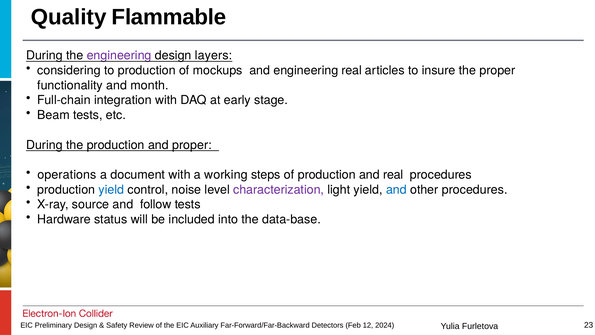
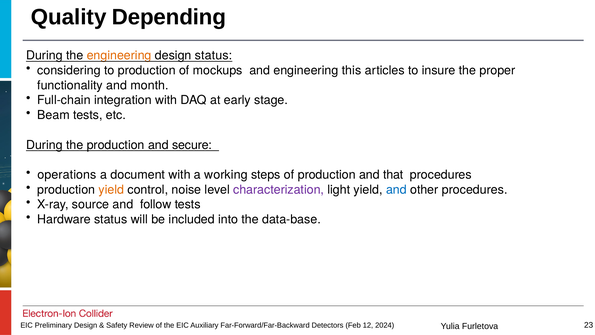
Flammable: Flammable -> Depending (169, 17)
engineering colour: purple -> orange (119, 55)
design layers: layers -> status (214, 55)
engineering real: real -> this (352, 70)
and proper: proper -> secure (192, 145)
and real: real -> that (393, 175)
yield colour: blue -> orange (111, 189)
